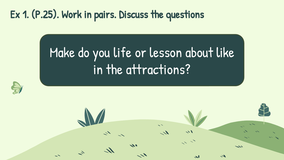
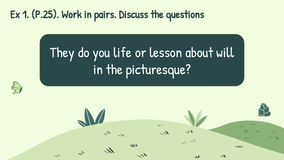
Make: Make -> They (62, 53)
like: like -> will (225, 53)
attractions: attractions -> picturesque (158, 70)
